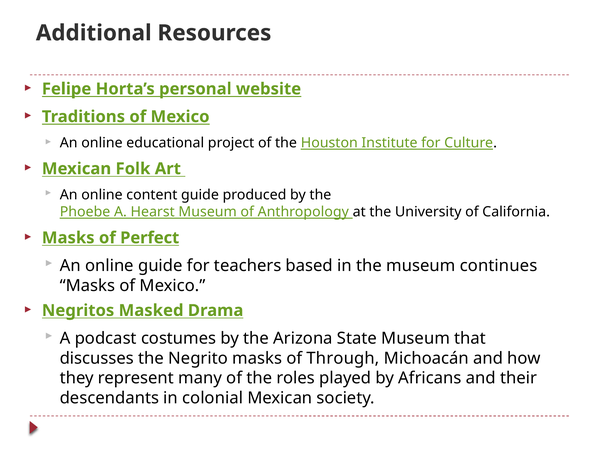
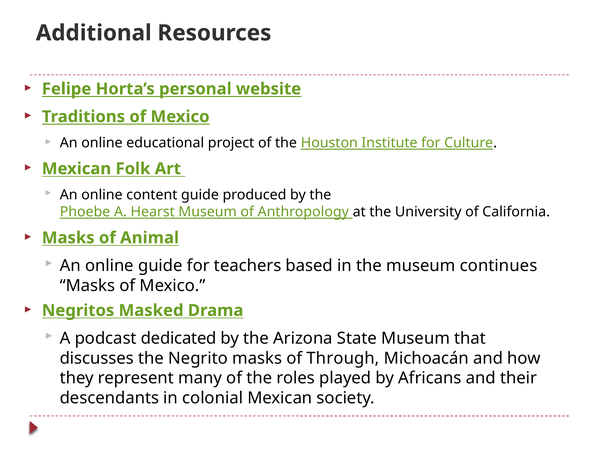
Perfect: Perfect -> Animal (150, 238)
costumes: costumes -> dedicated (179, 338)
